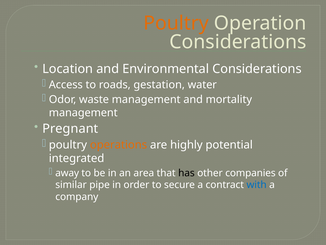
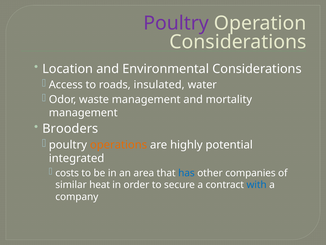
Poultry colour: orange -> purple (176, 23)
gestation: gestation -> insulated (159, 85)
Pregnant: Pregnant -> Brooders (70, 129)
away: away -> costs (67, 173)
has colour: black -> blue (186, 173)
pipe: pipe -> heat (100, 185)
